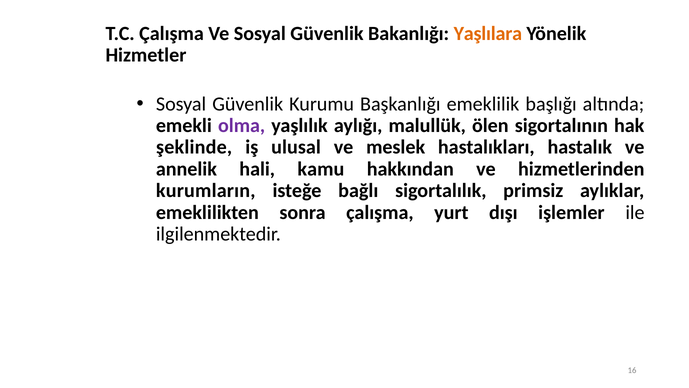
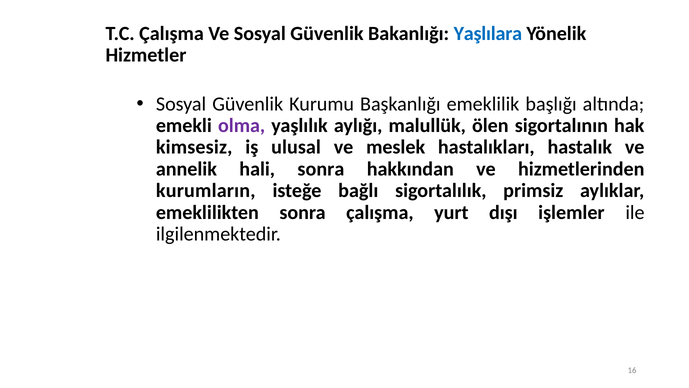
Yaşlılara colour: orange -> blue (488, 34)
şeklinde: şeklinde -> kimsesiz (194, 147)
hali kamu: kamu -> sonra (321, 169)
